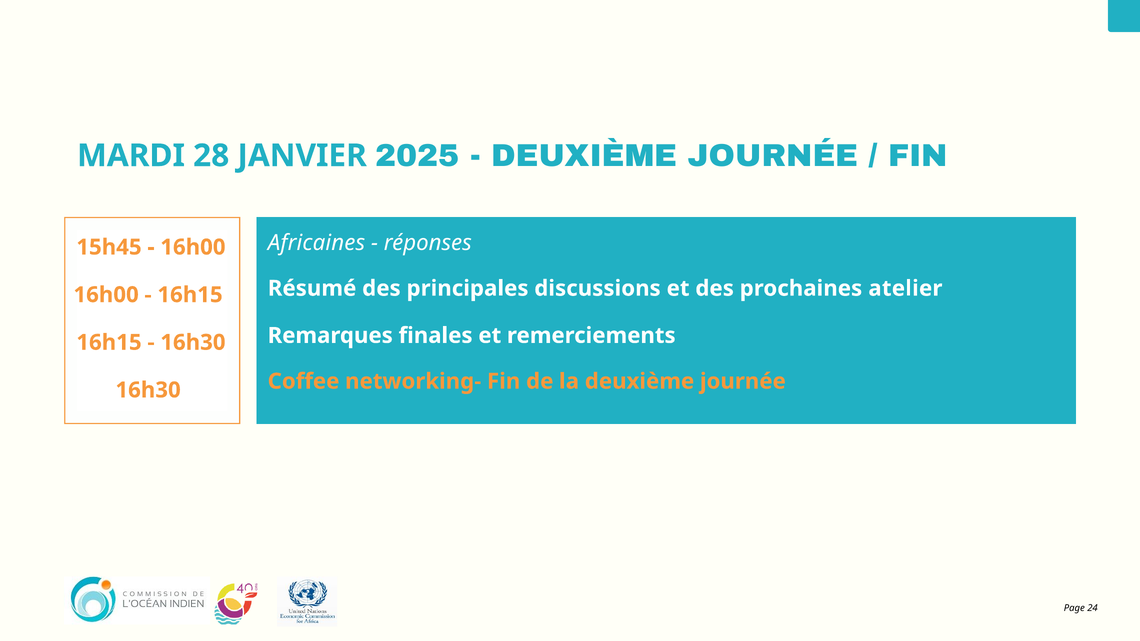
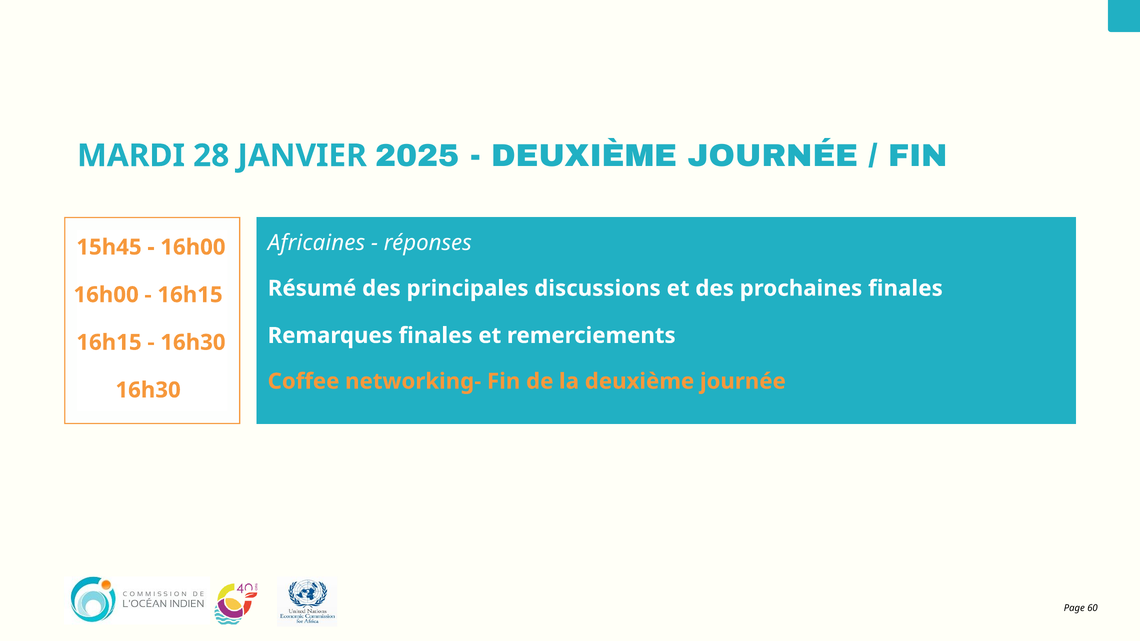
prochaines atelier: atelier -> finales (905, 289)
24: 24 -> 60 (1092, 608)
